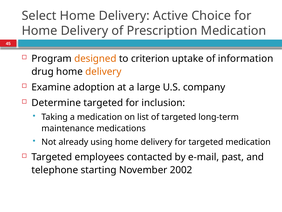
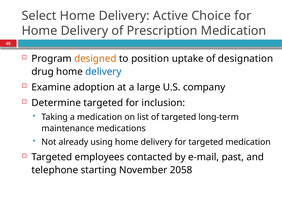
criterion: criterion -> position (150, 58)
information: information -> designation (246, 58)
delivery colour: orange -> blue (103, 71)
2002: 2002 -> 2058 (181, 170)
